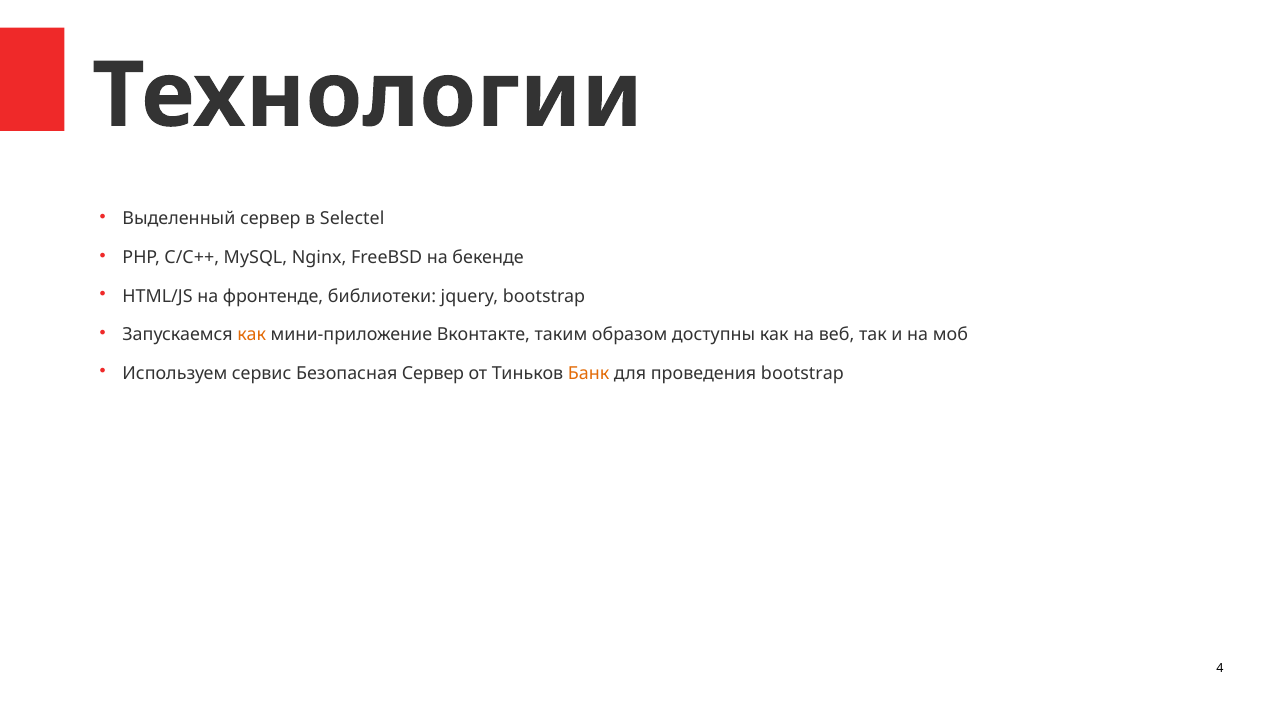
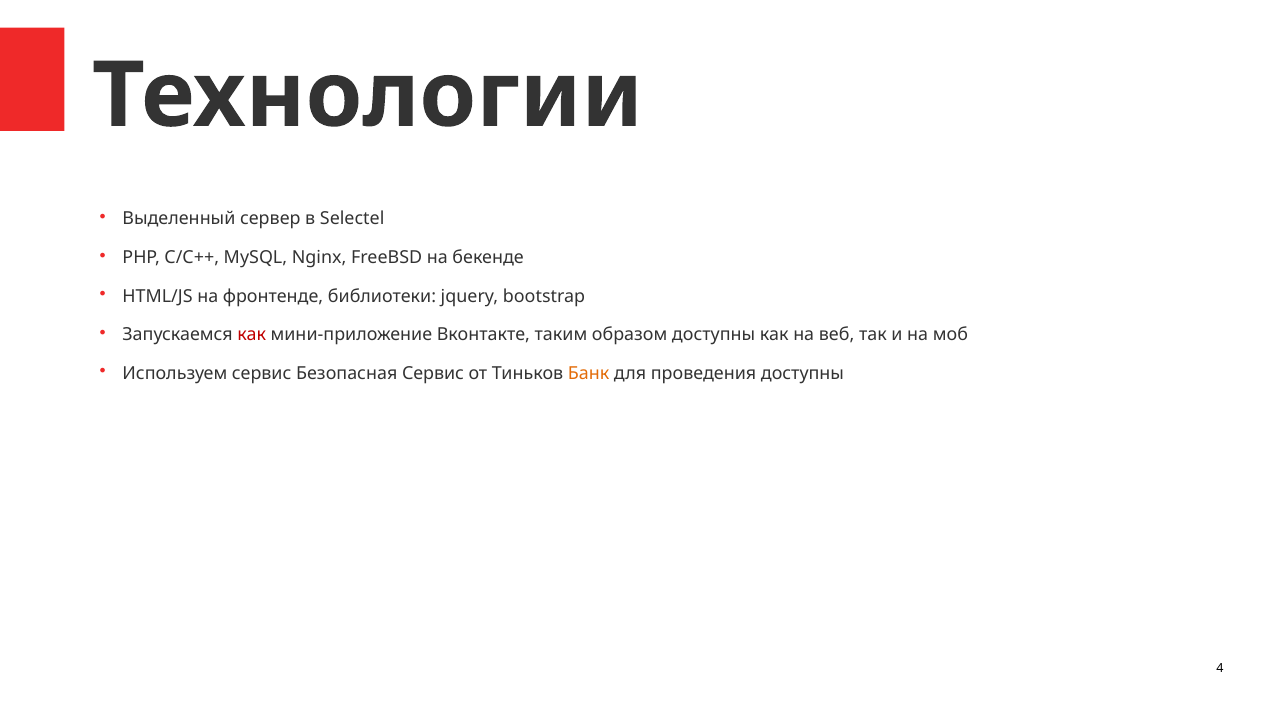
как colour: orange -> red (252, 335)
Безопасная Сервер: Сервер -> Сервис (433, 374)
проведения bootstrap: bootstrap -> доступны (802, 374)
